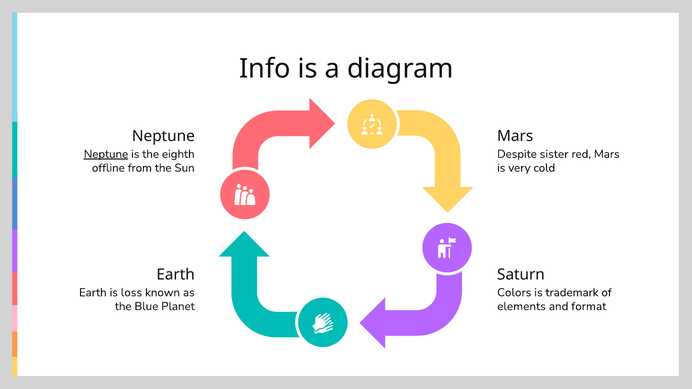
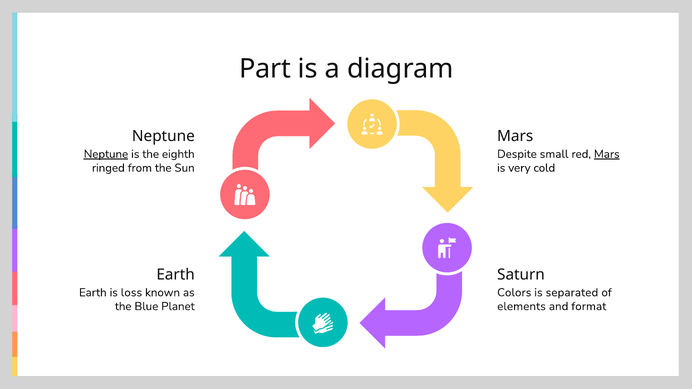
Info: Info -> Part (265, 69)
sister: sister -> small (554, 154)
Mars underline: none -> present (607, 154)
offline: offline -> ringed (108, 168)
trademark: trademark -> separated (572, 293)
